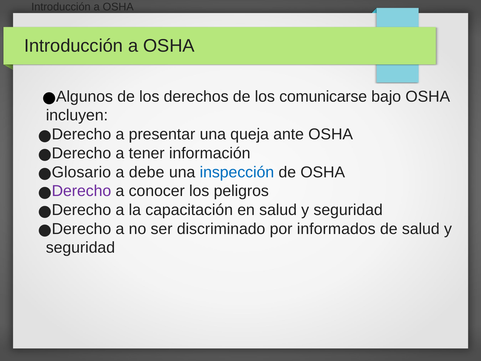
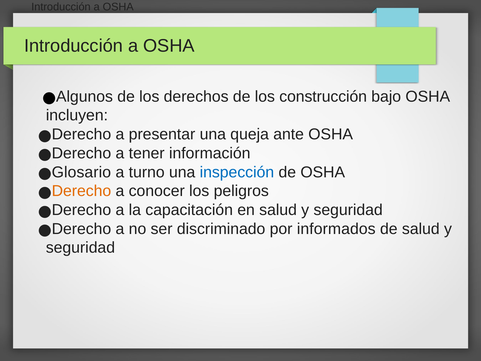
comunicarse: comunicarse -> construcción (323, 96)
debe: debe -> turno (147, 172)
Derecho colour: purple -> orange (81, 191)
